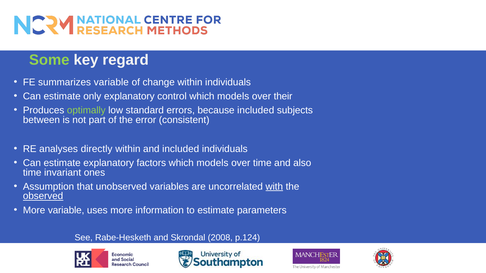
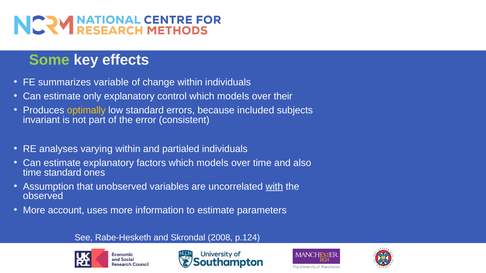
regard: regard -> effects (126, 60)
optimally colour: light green -> yellow (86, 110)
between: between -> invariant (41, 120)
directly: directly -> varying (97, 149)
and included: included -> partialed (181, 149)
time invariant: invariant -> standard (63, 173)
observed underline: present -> none (43, 196)
More variable: variable -> account (66, 210)
